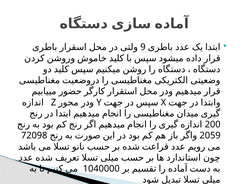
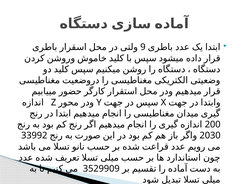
72098: 72098 -> 33992 (34, 135)
2059: 2059 -> 2030 (210, 135)
1040000: 1040000 -> 3529909 (101, 168)
